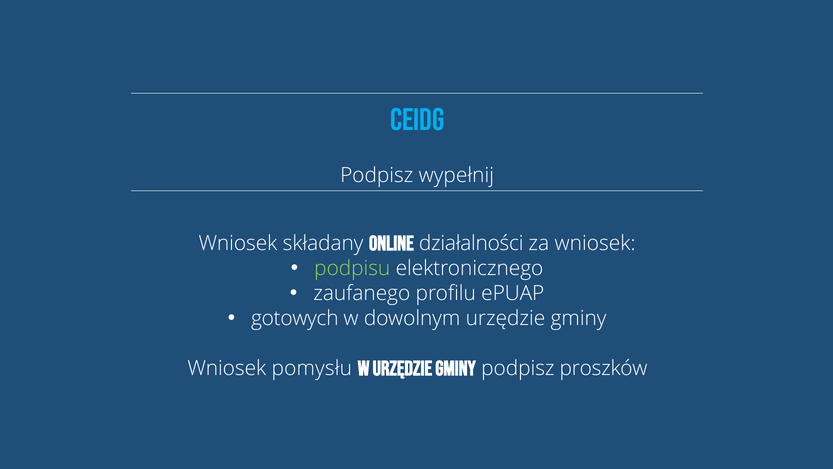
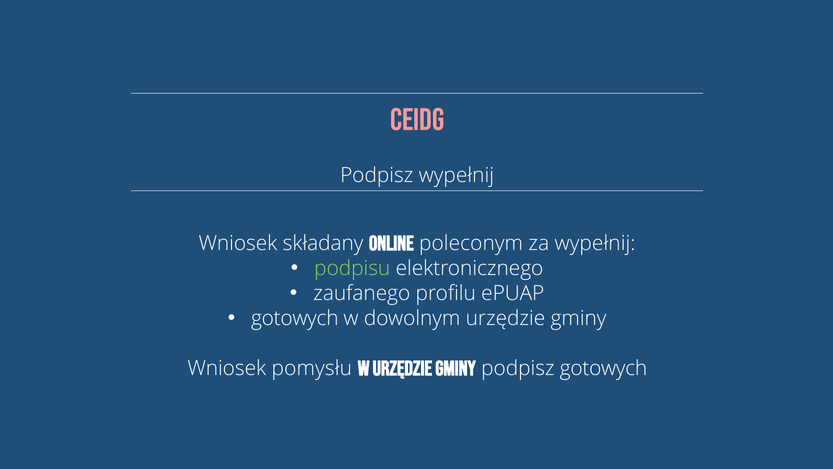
CEIDG colour: light blue -> pink (417, 120)
działalności: działalności -> poleconym (471, 243)
za wniosek: wniosek -> wypełnij (595, 243)
podpisz proszków: proszków -> gotowych (604, 368)
